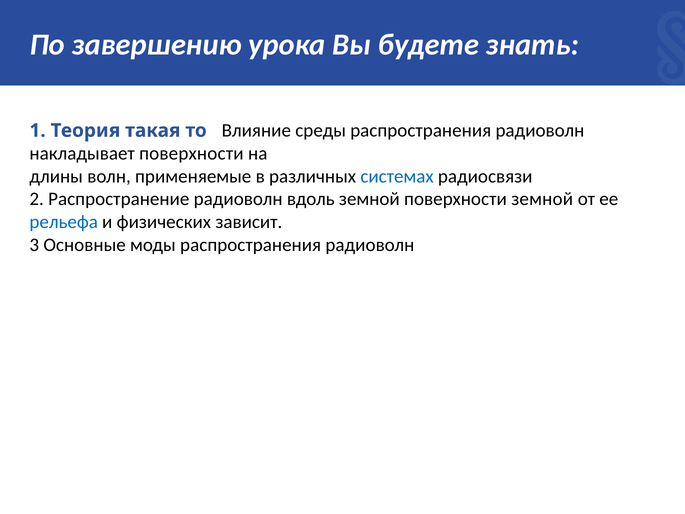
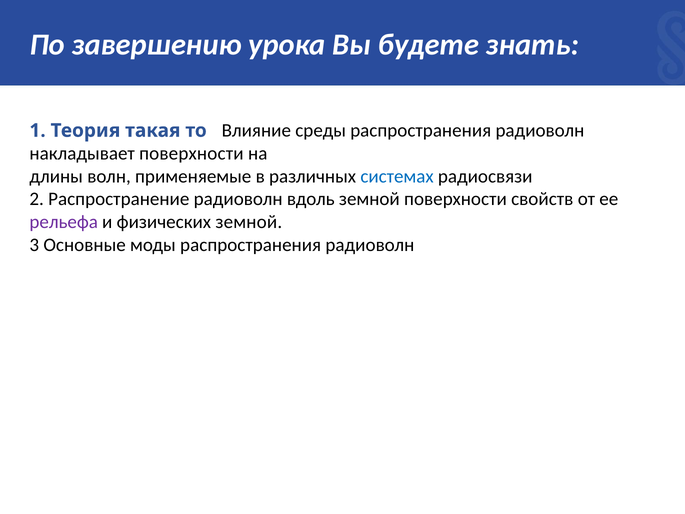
поверхности земной: земной -> свойств (542, 199)
рельефа colour: blue -> purple (64, 222)
физических зависит: зависит -> земной (249, 222)
